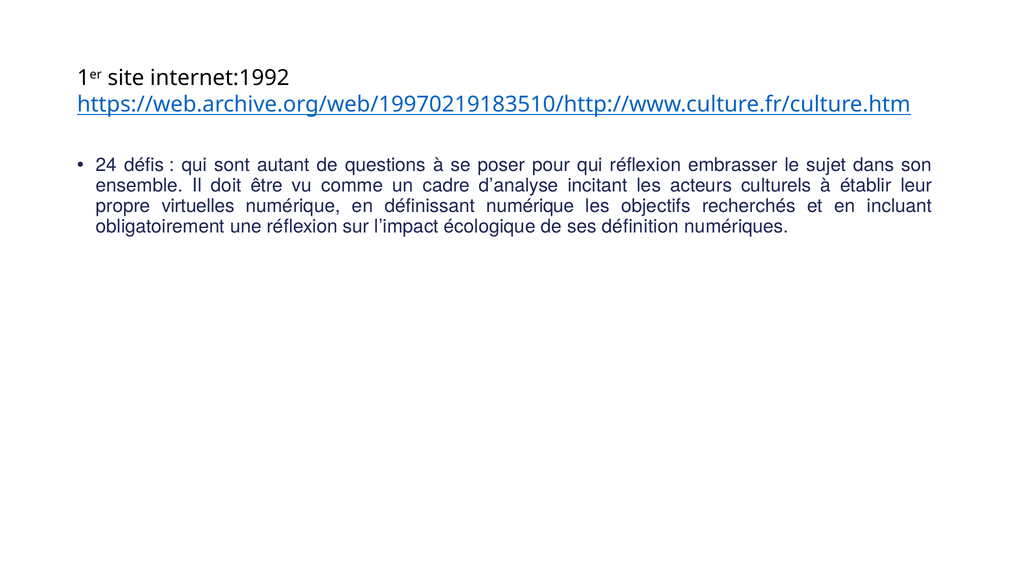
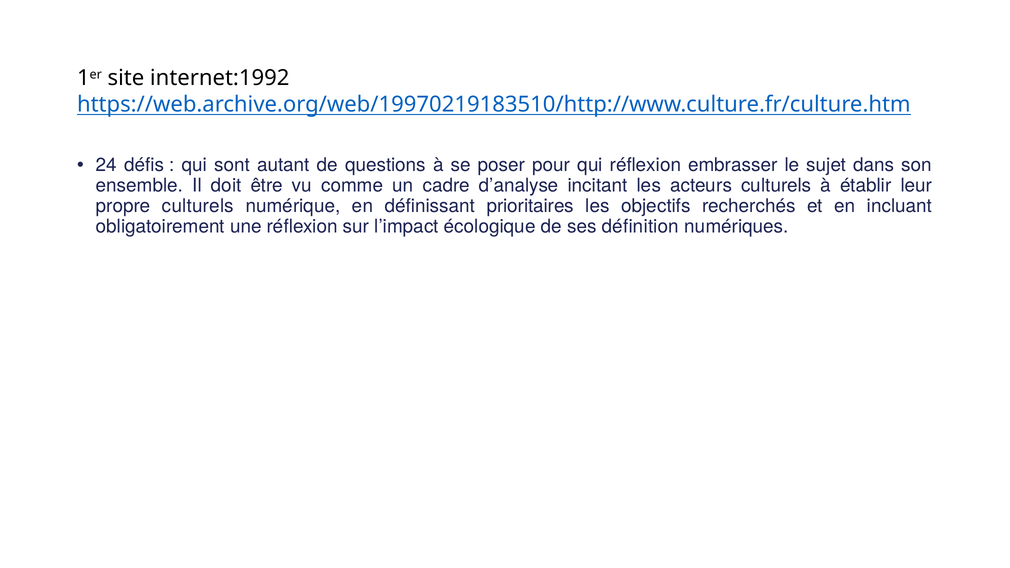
propre virtuelles: virtuelles -> culturels (198, 206)
définissant numérique: numérique -> prioritaires (530, 206)
